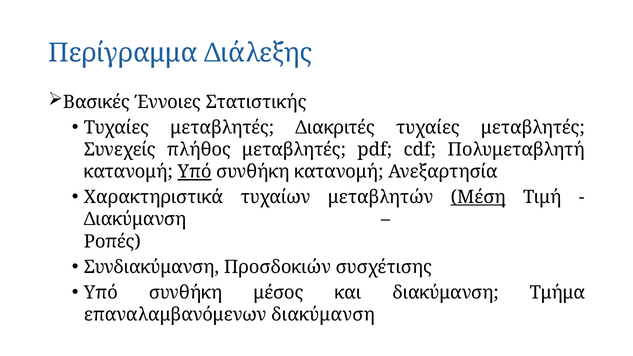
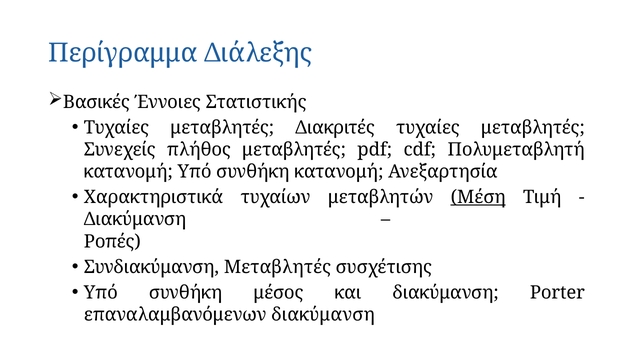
Υπό underline: present -> none (195, 172)
Συνδιακύμανση Προσδοκιών: Προσδοκιών -> Μεταβλητές (277, 267)
Τμήμα: Τμήμα -> Porter (557, 293)
